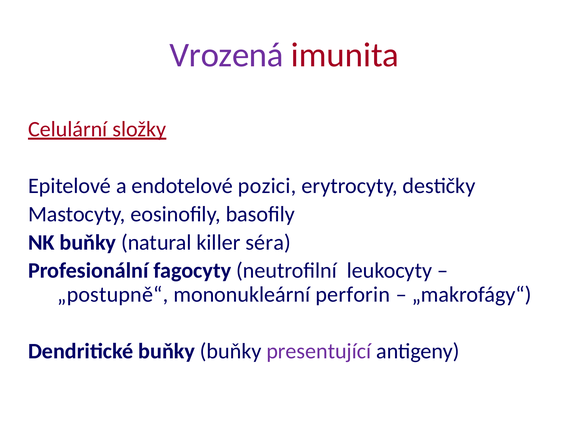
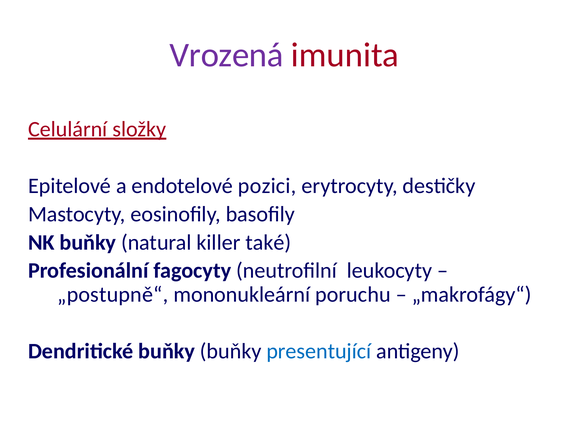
séra: séra -> také (268, 243)
perforin: perforin -> poruchu (353, 295)
presentující colour: purple -> blue (319, 352)
